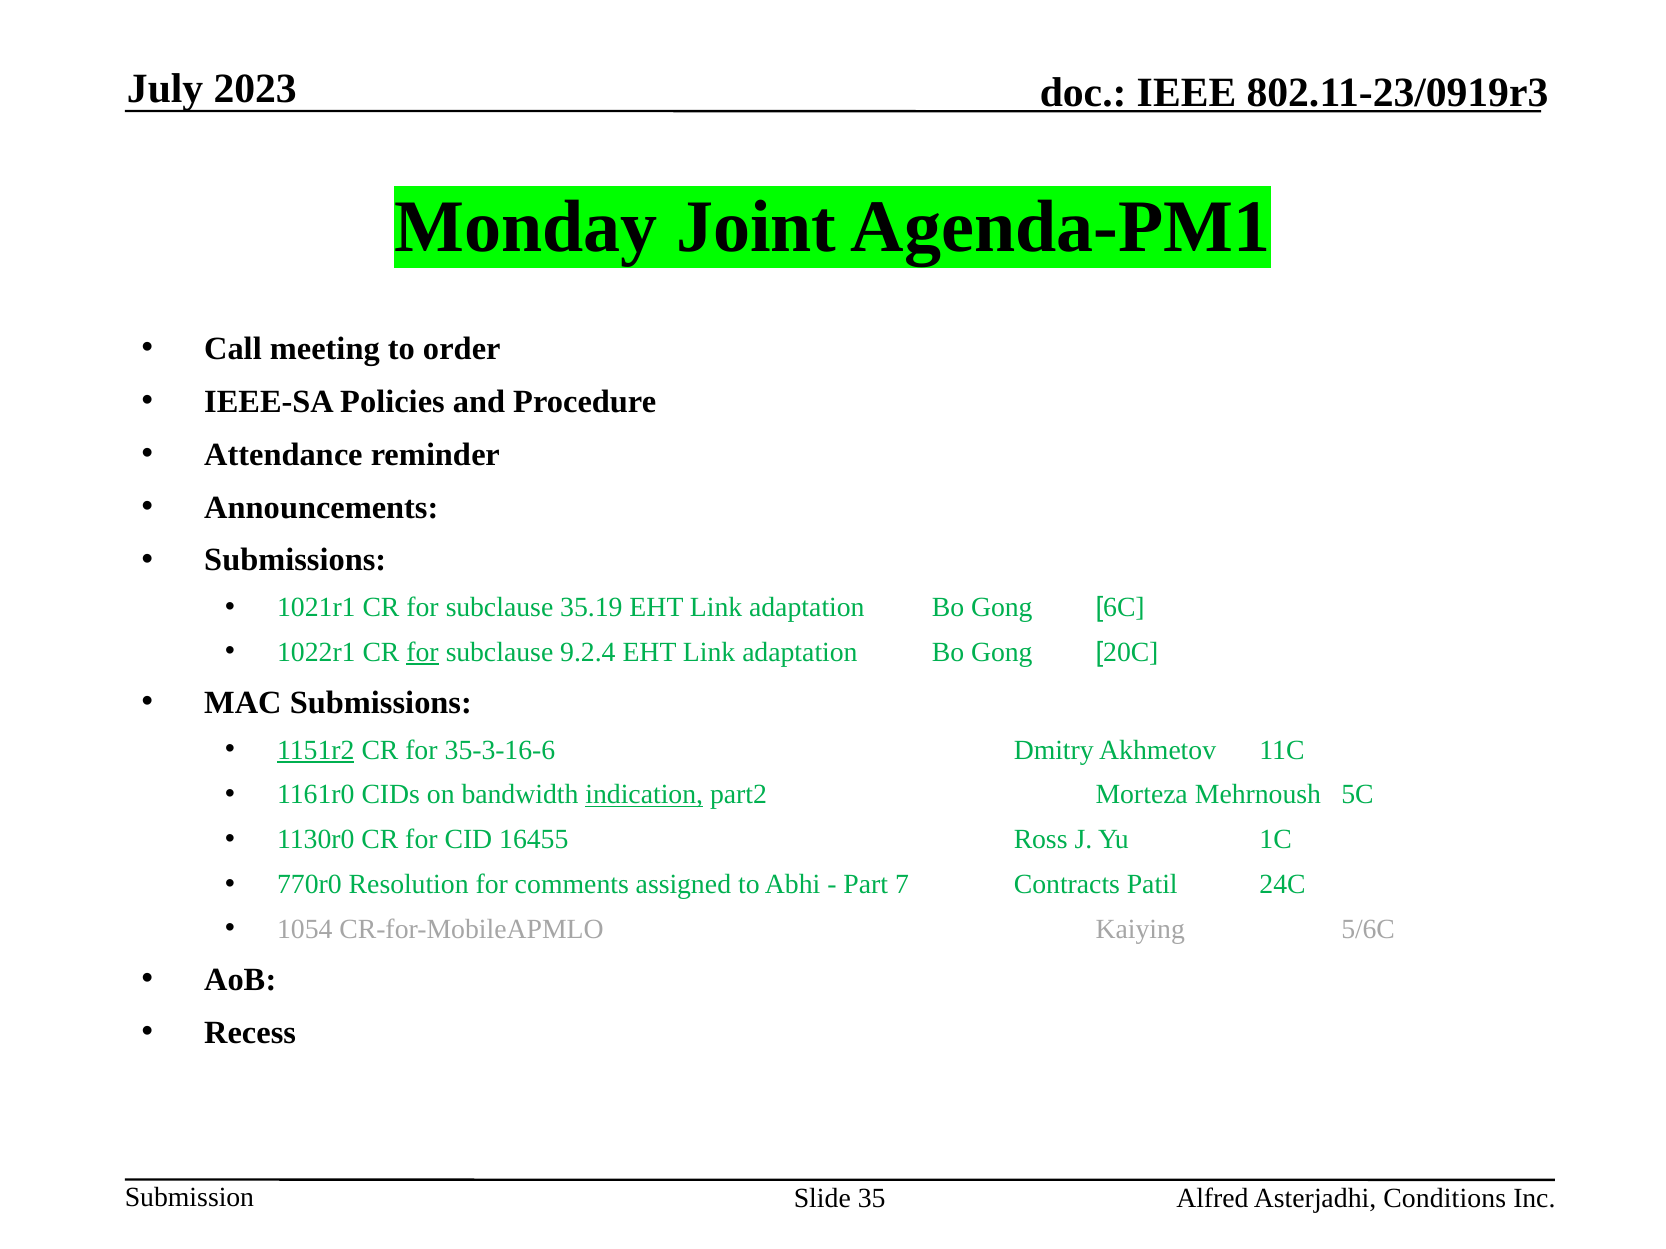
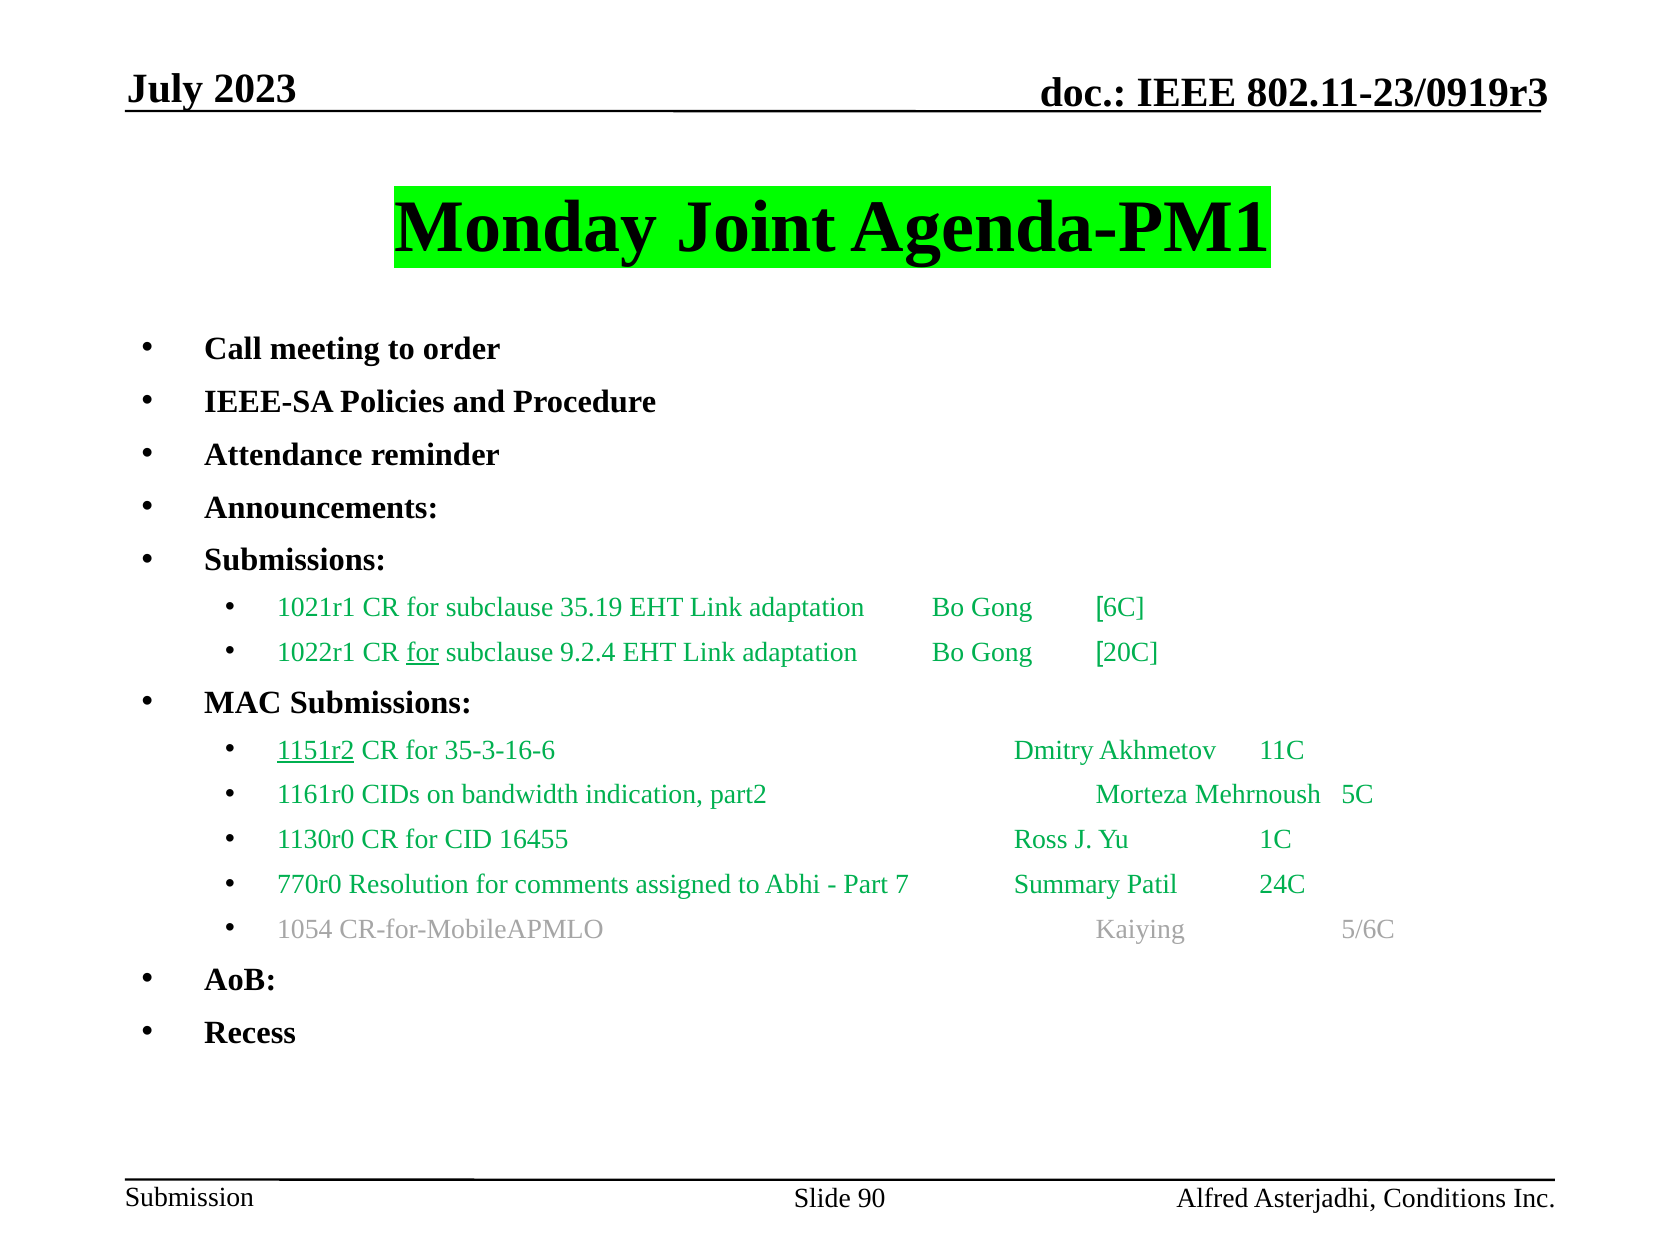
indication underline: present -> none (644, 795)
Contracts: Contracts -> Summary (1067, 885)
35: 35 -> 90 (872, 1198)
